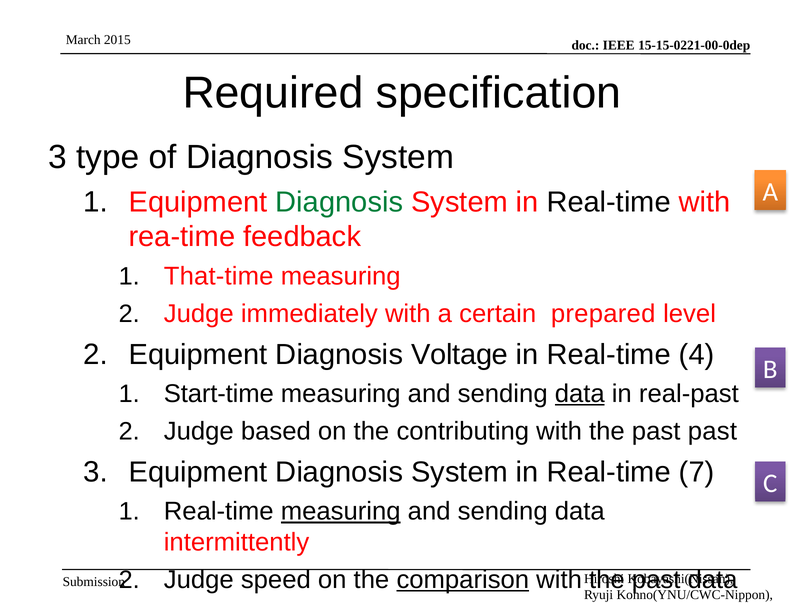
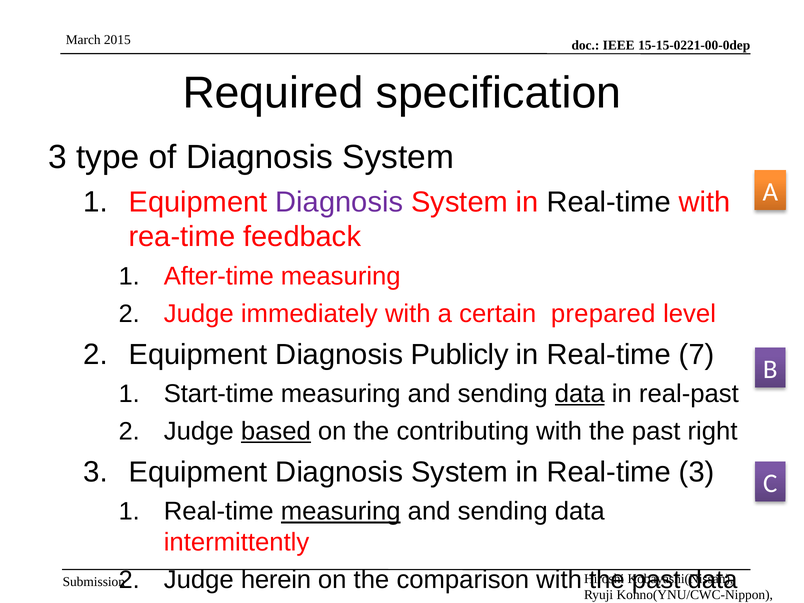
Diagnosis colour: green -> purple (339, 202)
That-time: That-time -> After-time (219, 276)
Voltage: Voltage -> Publicly (460, 355)
4: 4 -> 7 (697, 355)
based underline: none -> present (276, 431)
past past: past -> right (713, 431)
Real-time 7: 7 -> 3 (697, 472)
speed: speed -> herein (276, 580)
comparison underline: present -> none (463, 580)
